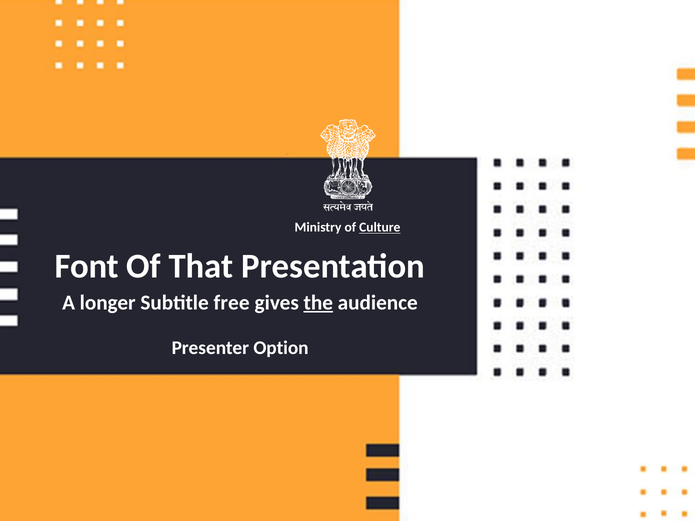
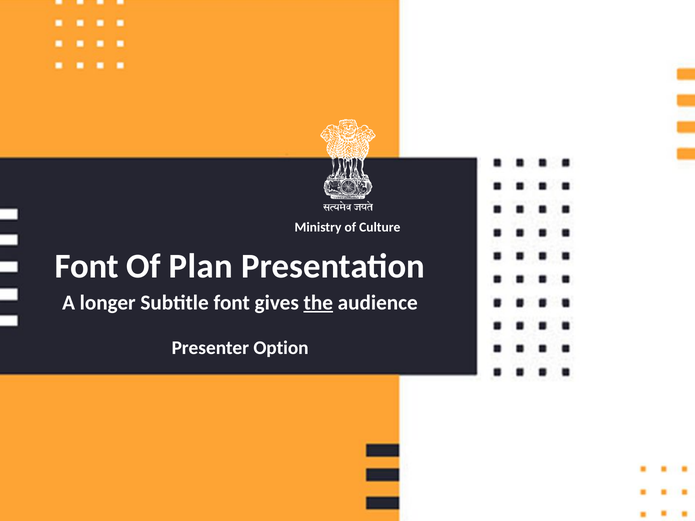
Culture underline: present -> none (380, 227)
That: That -> Plan (201, 266)
Subtitle free: free -> font (232, 303)
